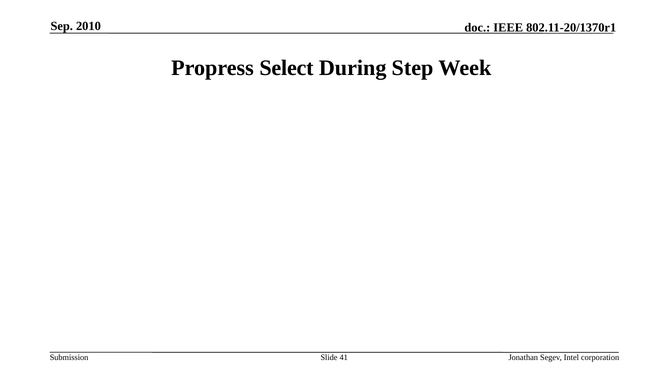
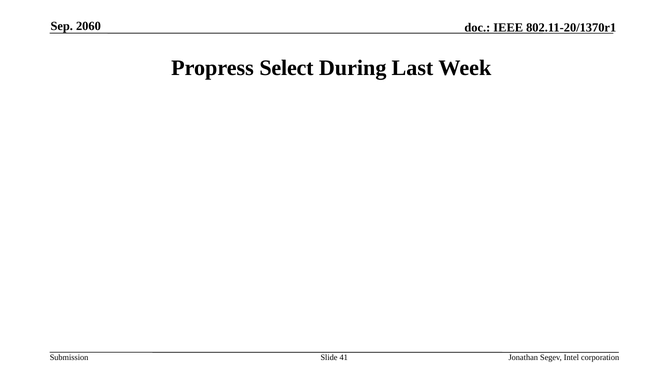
2010: 2010 -> 2060 (88, 26)
Step: Step -> Last (412, 68)
